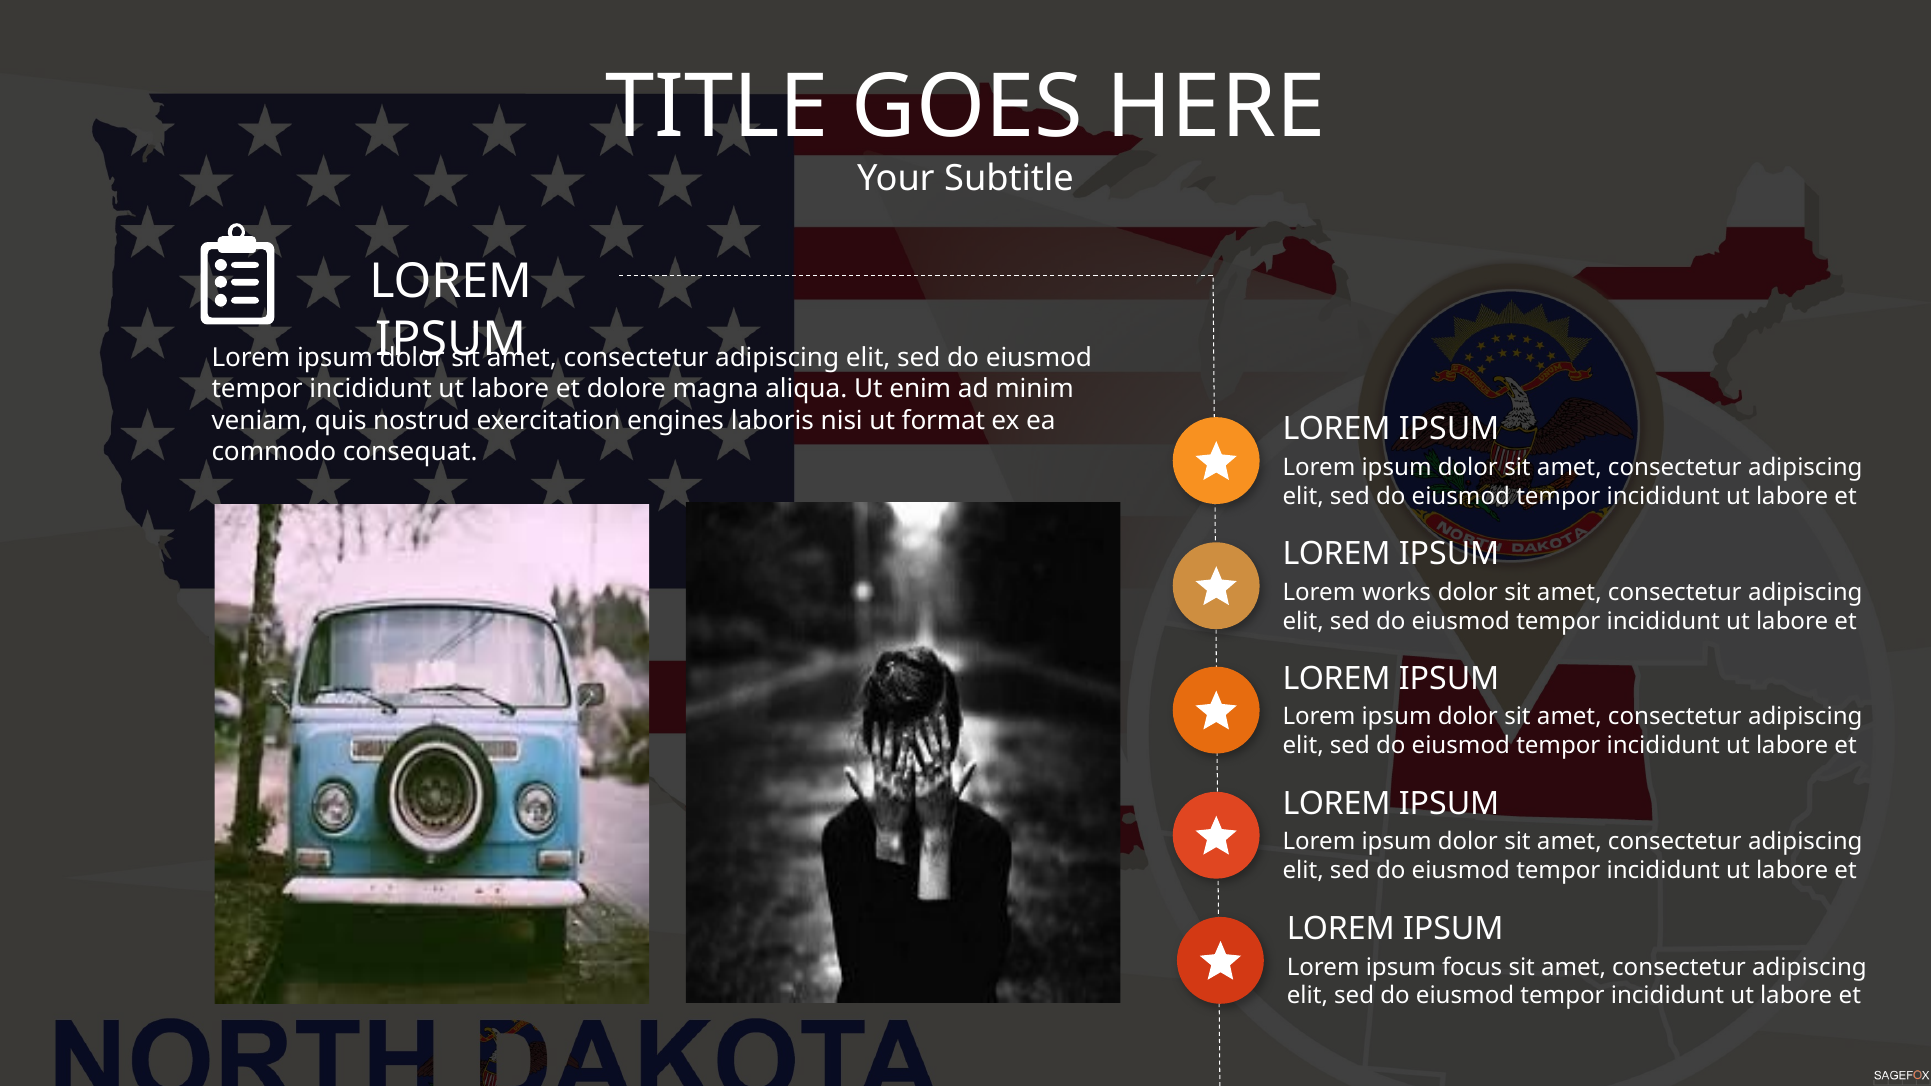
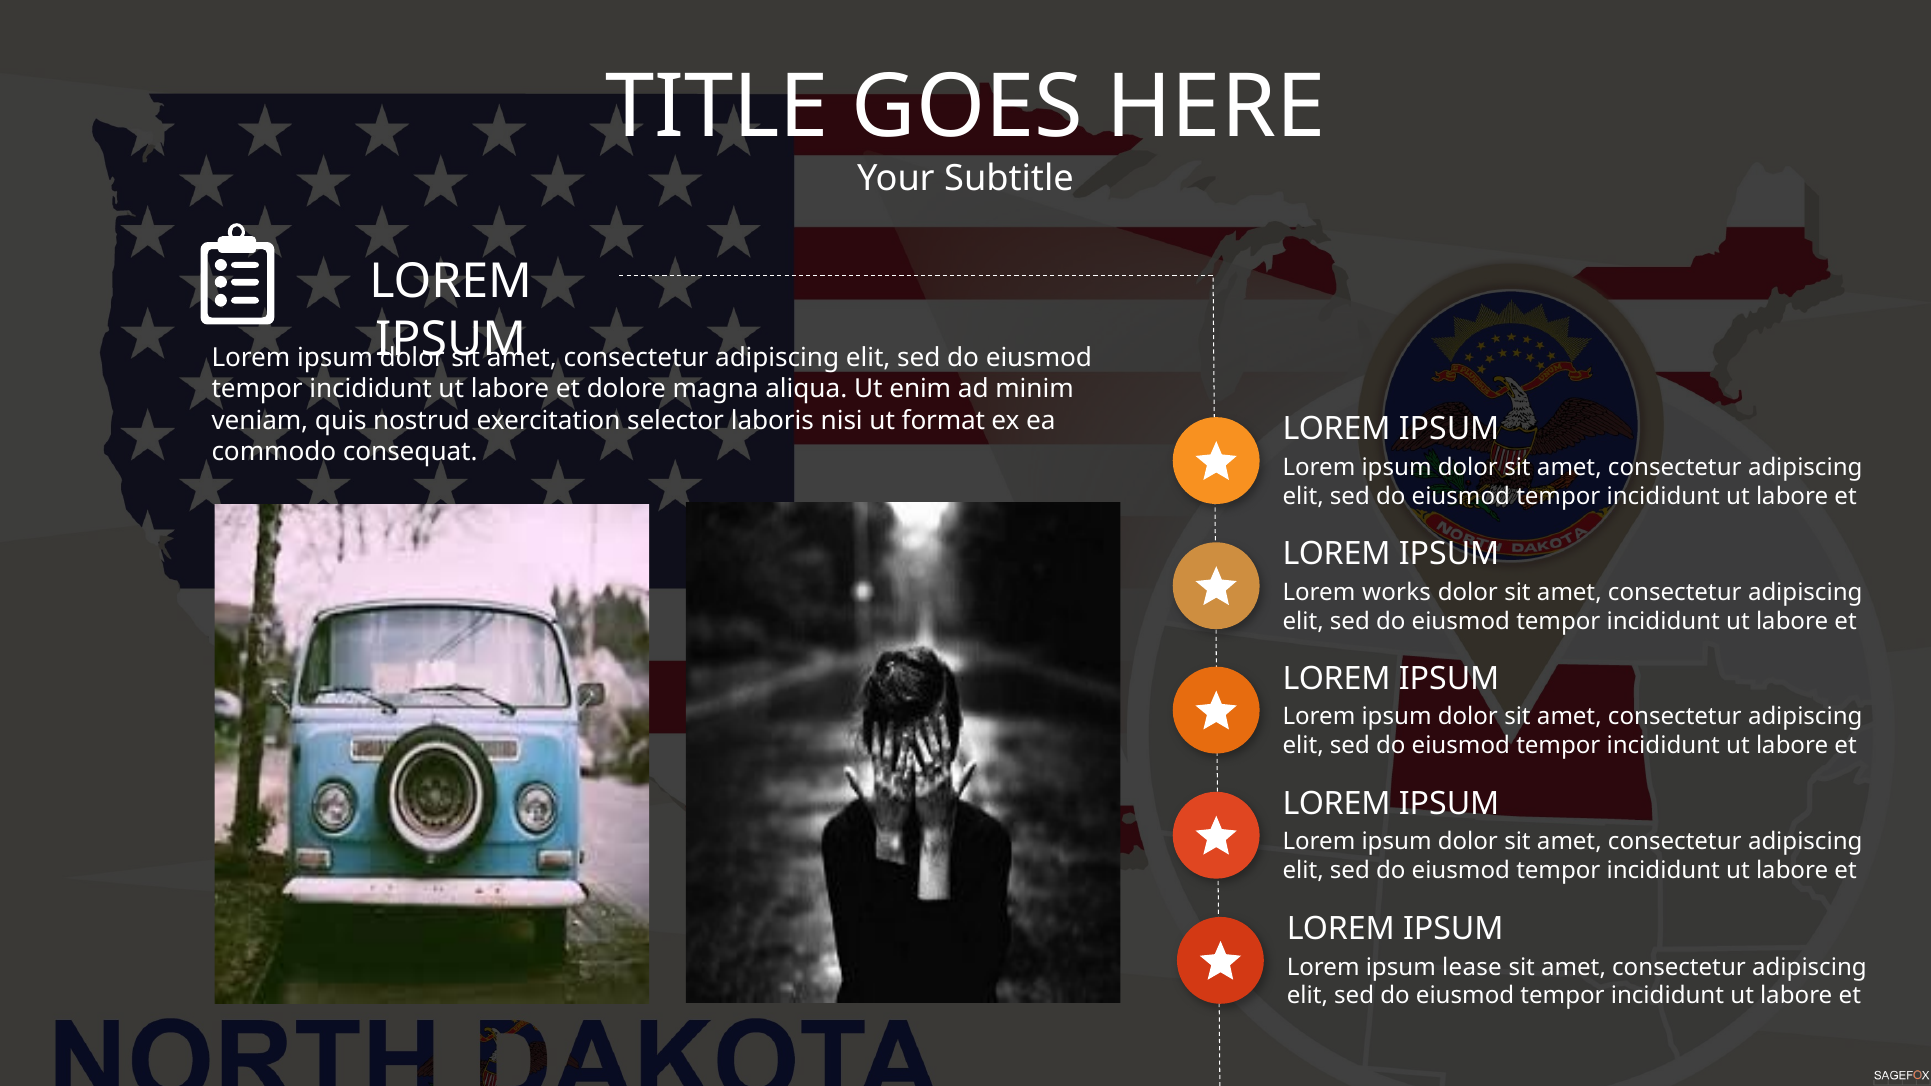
engines: engines -> selector (676, 420)
focus: focus -> lease (1472, 967)
